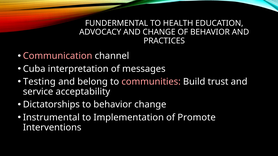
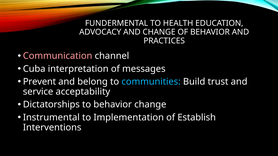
Testing: Testing -> Prevent (39, 82)
communities colour: pink -> light blue (151, 82)
Promote: Promote -> Establish (197, 118)
